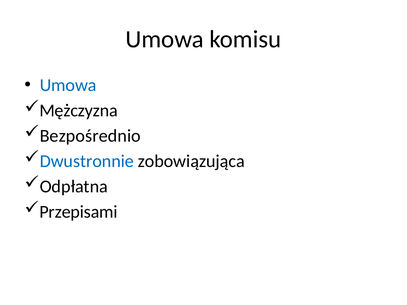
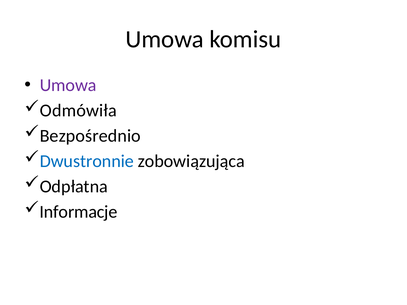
Umowa colour: blue -> purple (68, 85)
Mężczyzna: Mężczyzna -> Odmówiła (78, 111)
Przepisami: Przepisami -> Informacje (79, 212)
